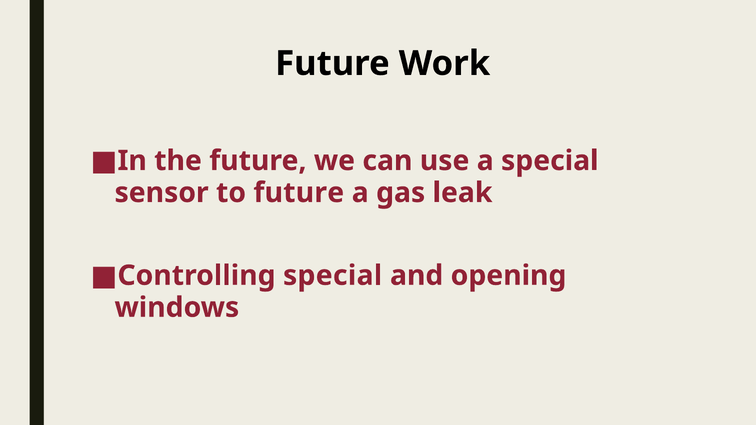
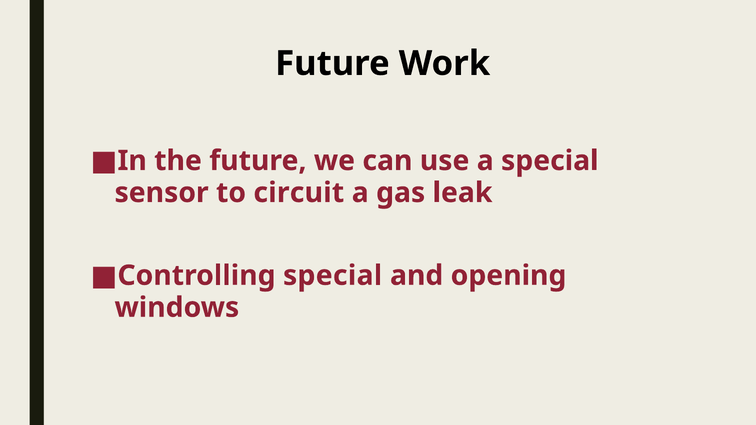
to future: future -> circuit (299, 193)
